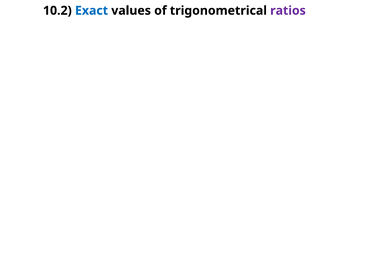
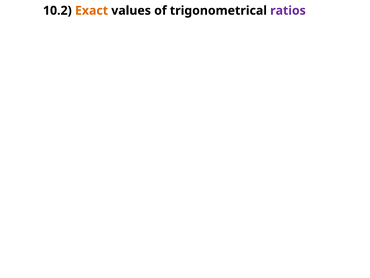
Exact colour: blue -> orange (92, 11)
